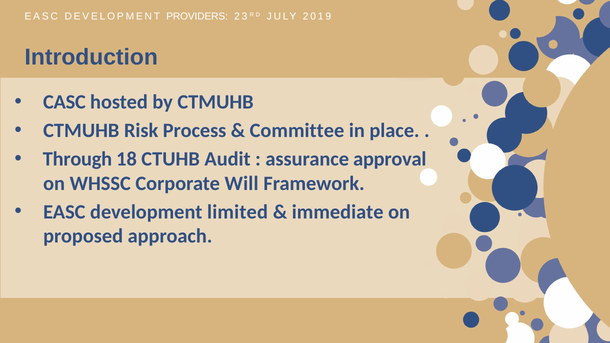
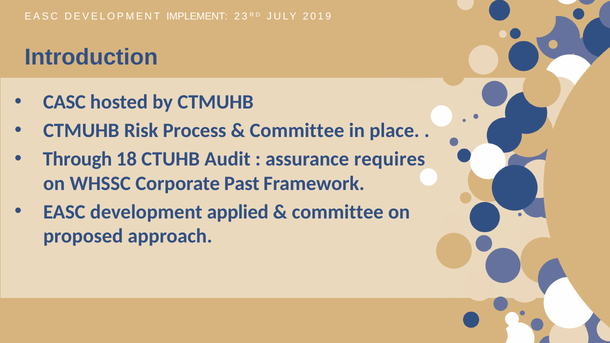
PROVIDERS: PROVIDERS -> IMPLEMENT (197, 17)
approval: approval -> requires (390, 159)
Will: Will -> Past (242, 183)
limited: limited -> applied (238, 212)
immediate: immediate -> committee (338, 212)
